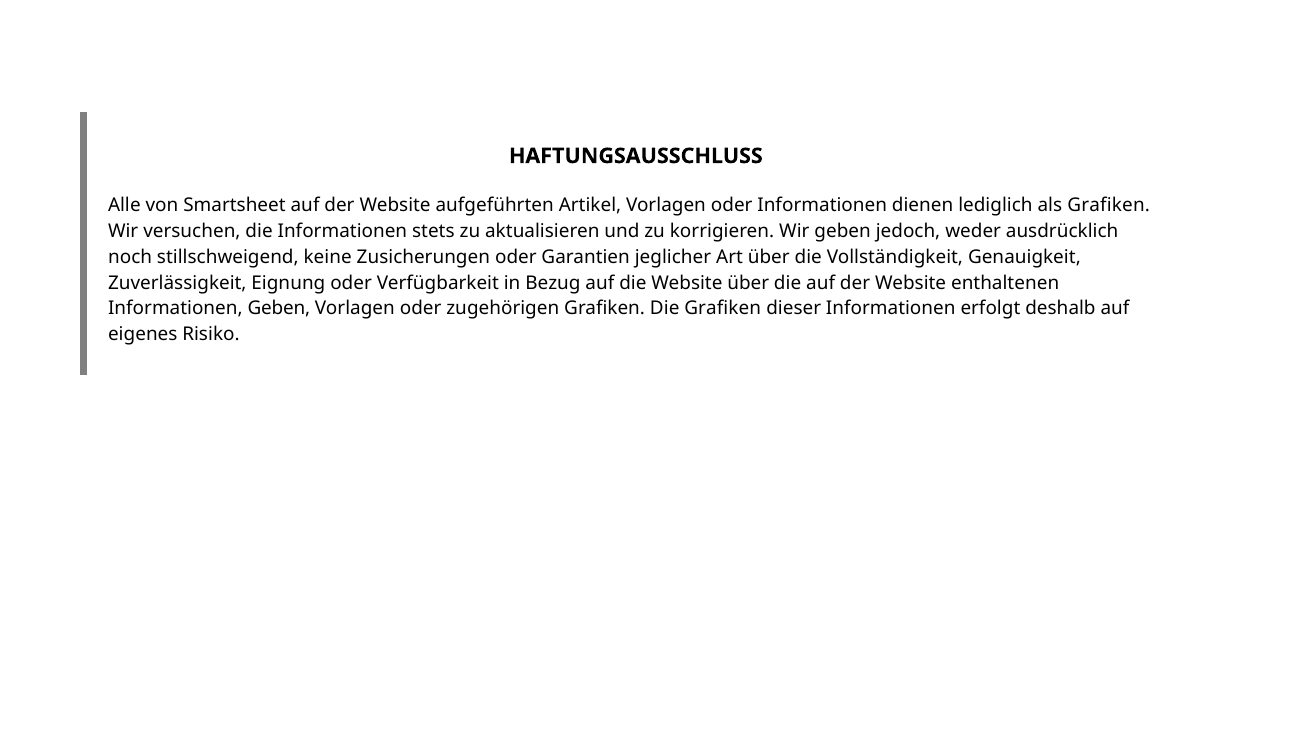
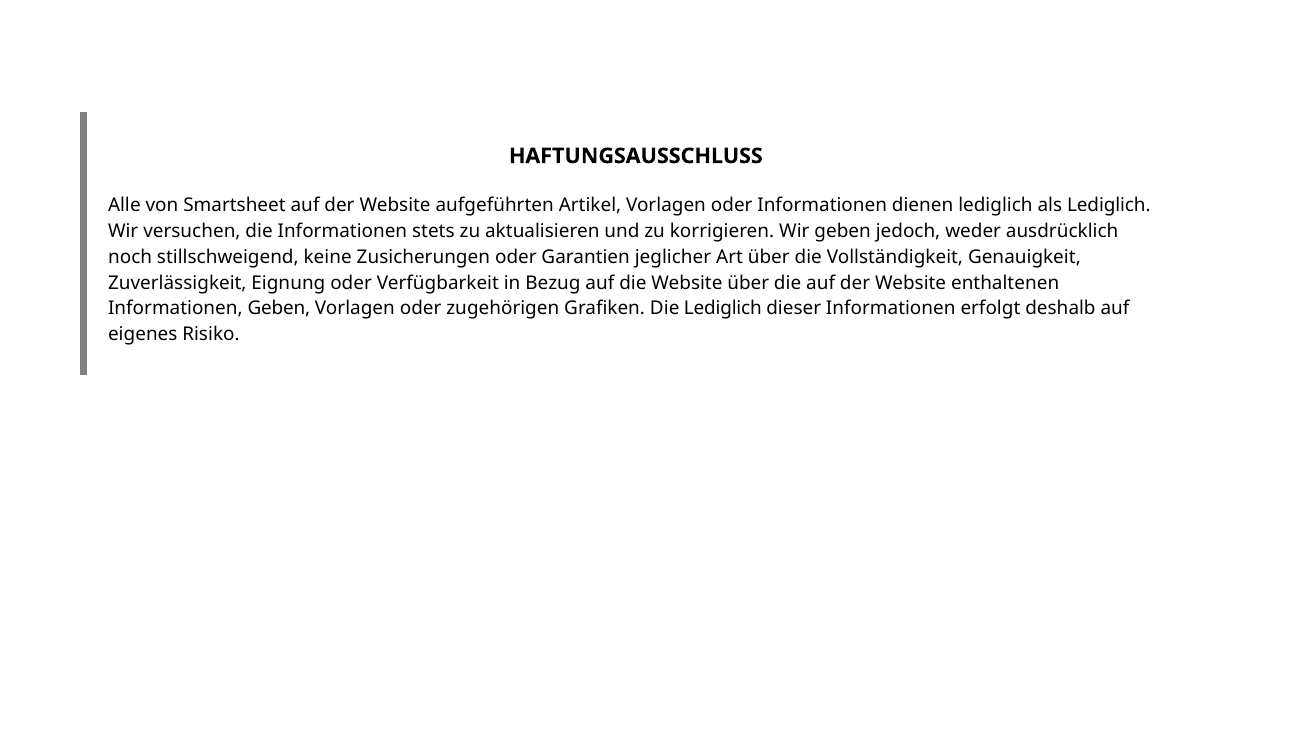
als Grafiken: Grafiken -> Lediglich (1109, 205)
Die Grafiken: Grafiken -> Lediglich (723, 309)
